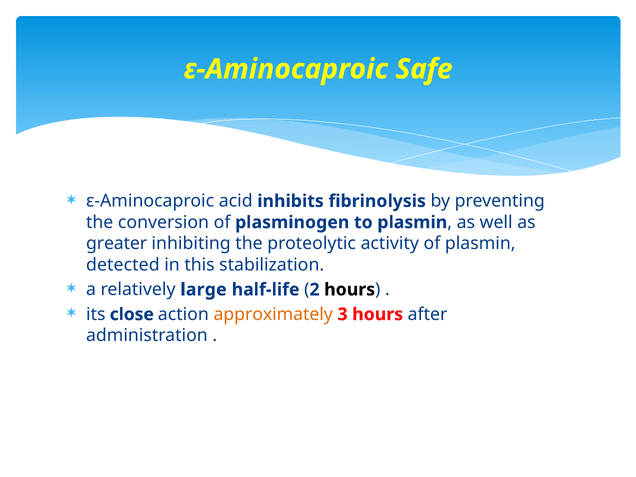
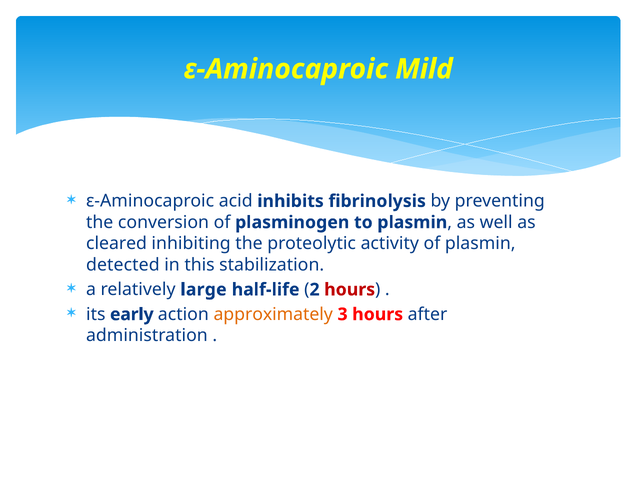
Safe: Safe -> Mild (424, 69)
greater: greater -> cleared (117, 244)
hours colour: black -> red (350, 290)
close: close -> early (132, 314)
